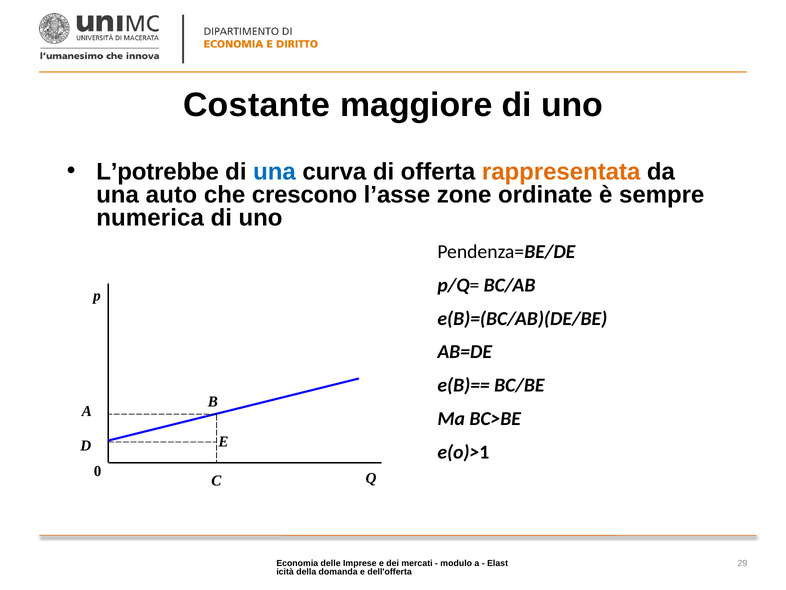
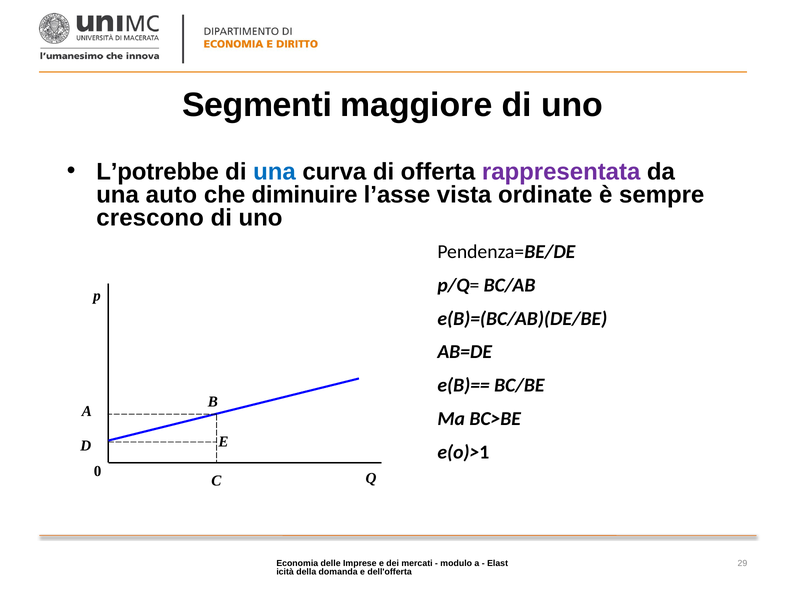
Costante: Costante -> Segmenti (257, 105)
rappresentata colour: orange -> purple (561, 172)
crescono: crescono -> diminuire (305, 195)
zone: zone -> vista (464, 195)
numerica: numerica -> crescono (150, 218)
